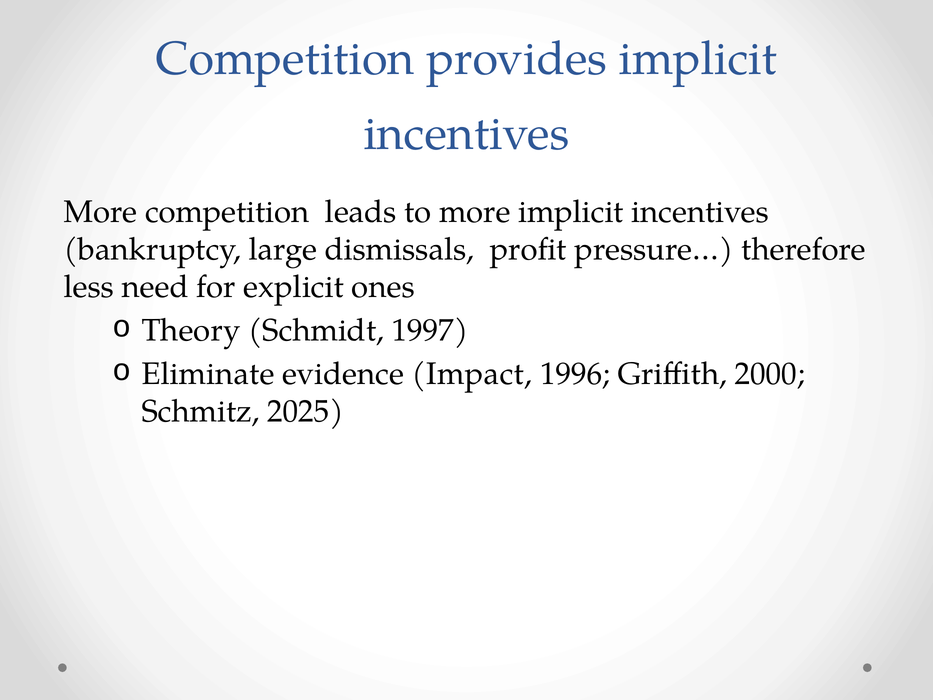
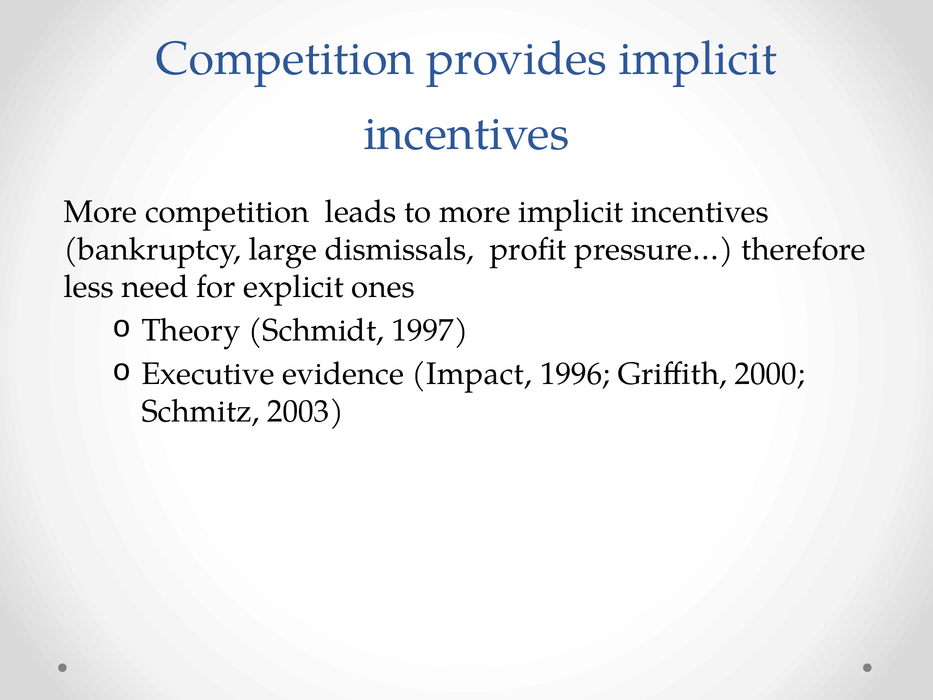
Eliminate: Eliminate -> Executive (208, 374)
2025: 2025 -> 2003 (306, 411)
